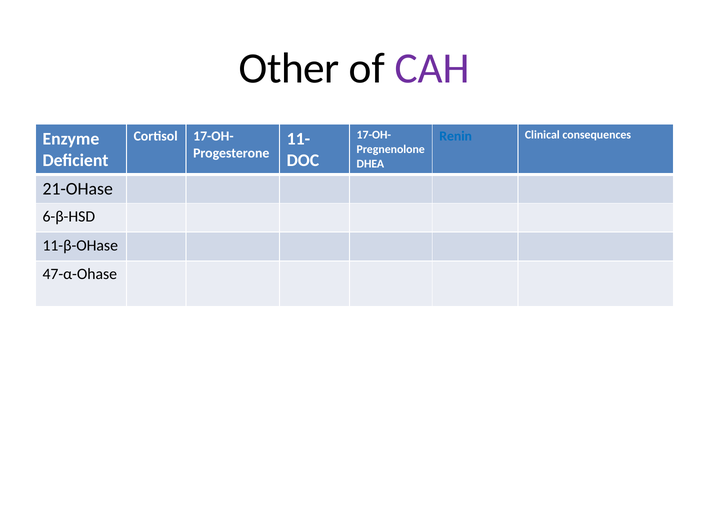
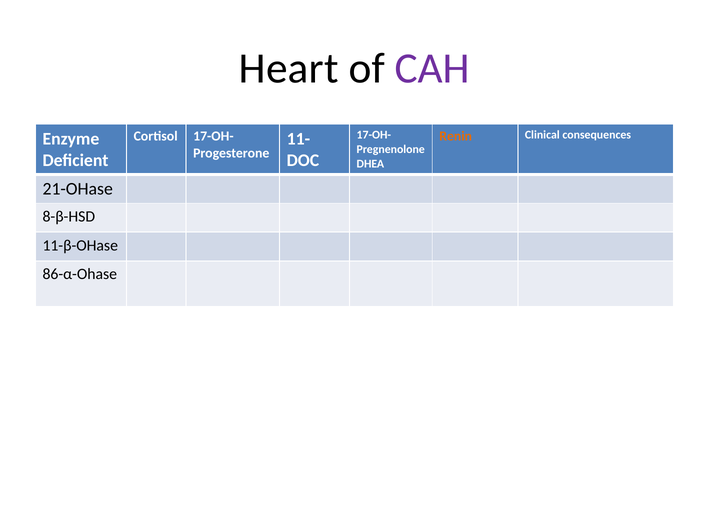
Other: Other -> Heart (289, 69)
Renin colour: blue -> orange (456, 136)
6-β-HSD: 6-β-HSD -> 8-β-HSD (69, 217)
47-α-Ohase: 47-α-Ohase -> 86-α-Ohase (80, 274)
